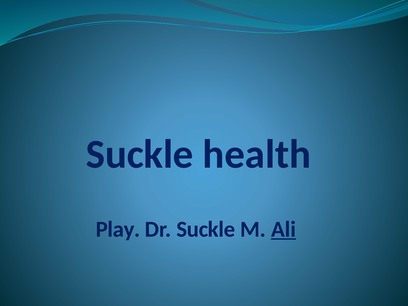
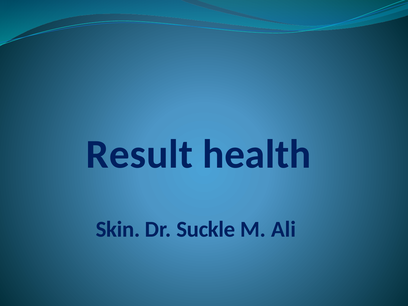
Suckle: Suckle -> Result (139, 154)
Play: Play -> Skin (118, 229)
Ali underline: present -> none (283, 229)
